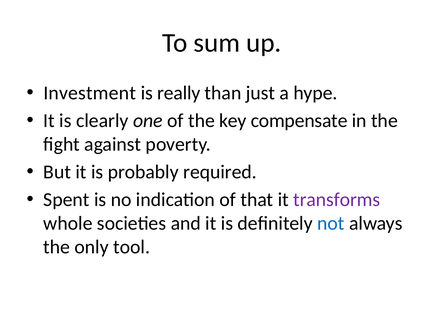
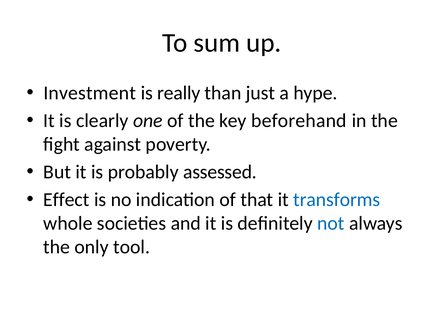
compensate: compensate -> beforehand (299, 121)
required: required -> assessed (220, 172)
Spent: Spent -> Effect (66, 200)
transforms colour: purple -> blue (337, 200)
